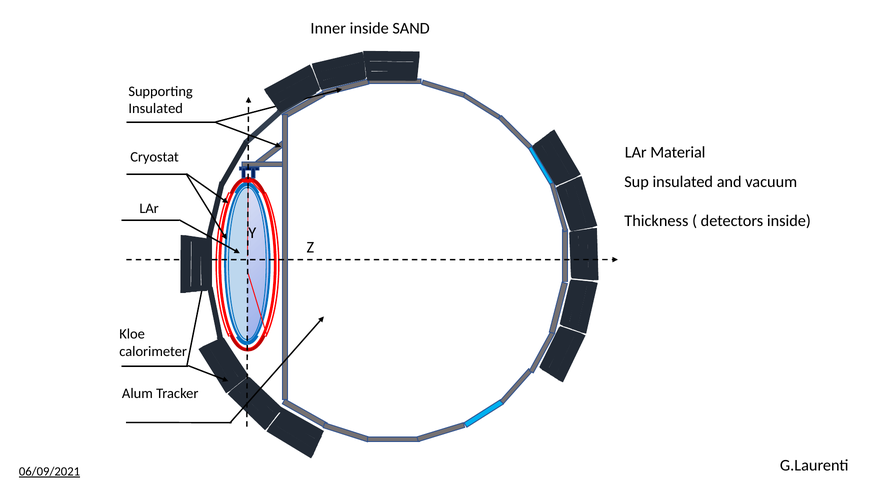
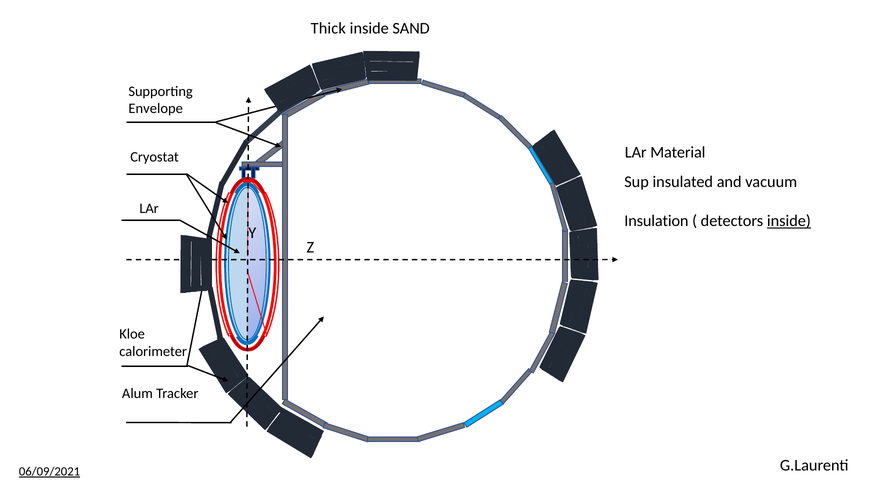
Inner: Inner -> Thick (328, 28)
Insulated: Insulated -> Envelope (156, 109)
Thickness: Thickness -> Insulation (656, 221)
inside underline: none -> present (789, 221)
